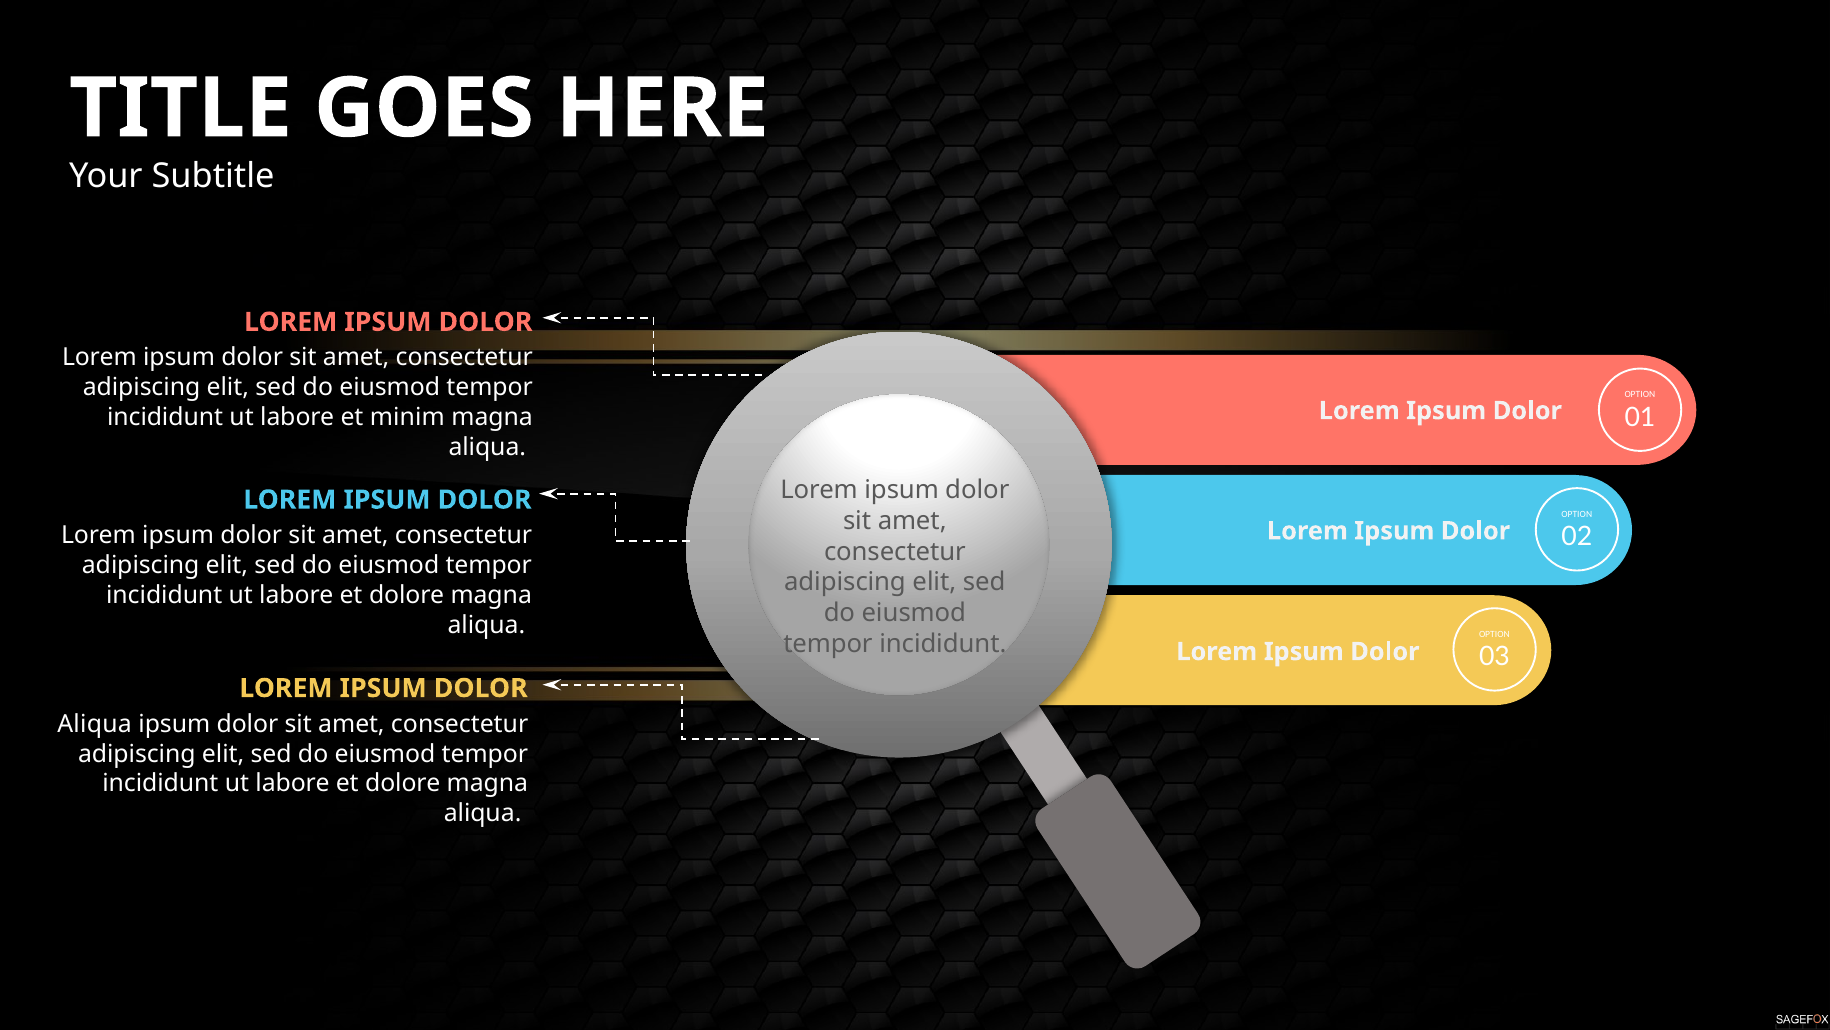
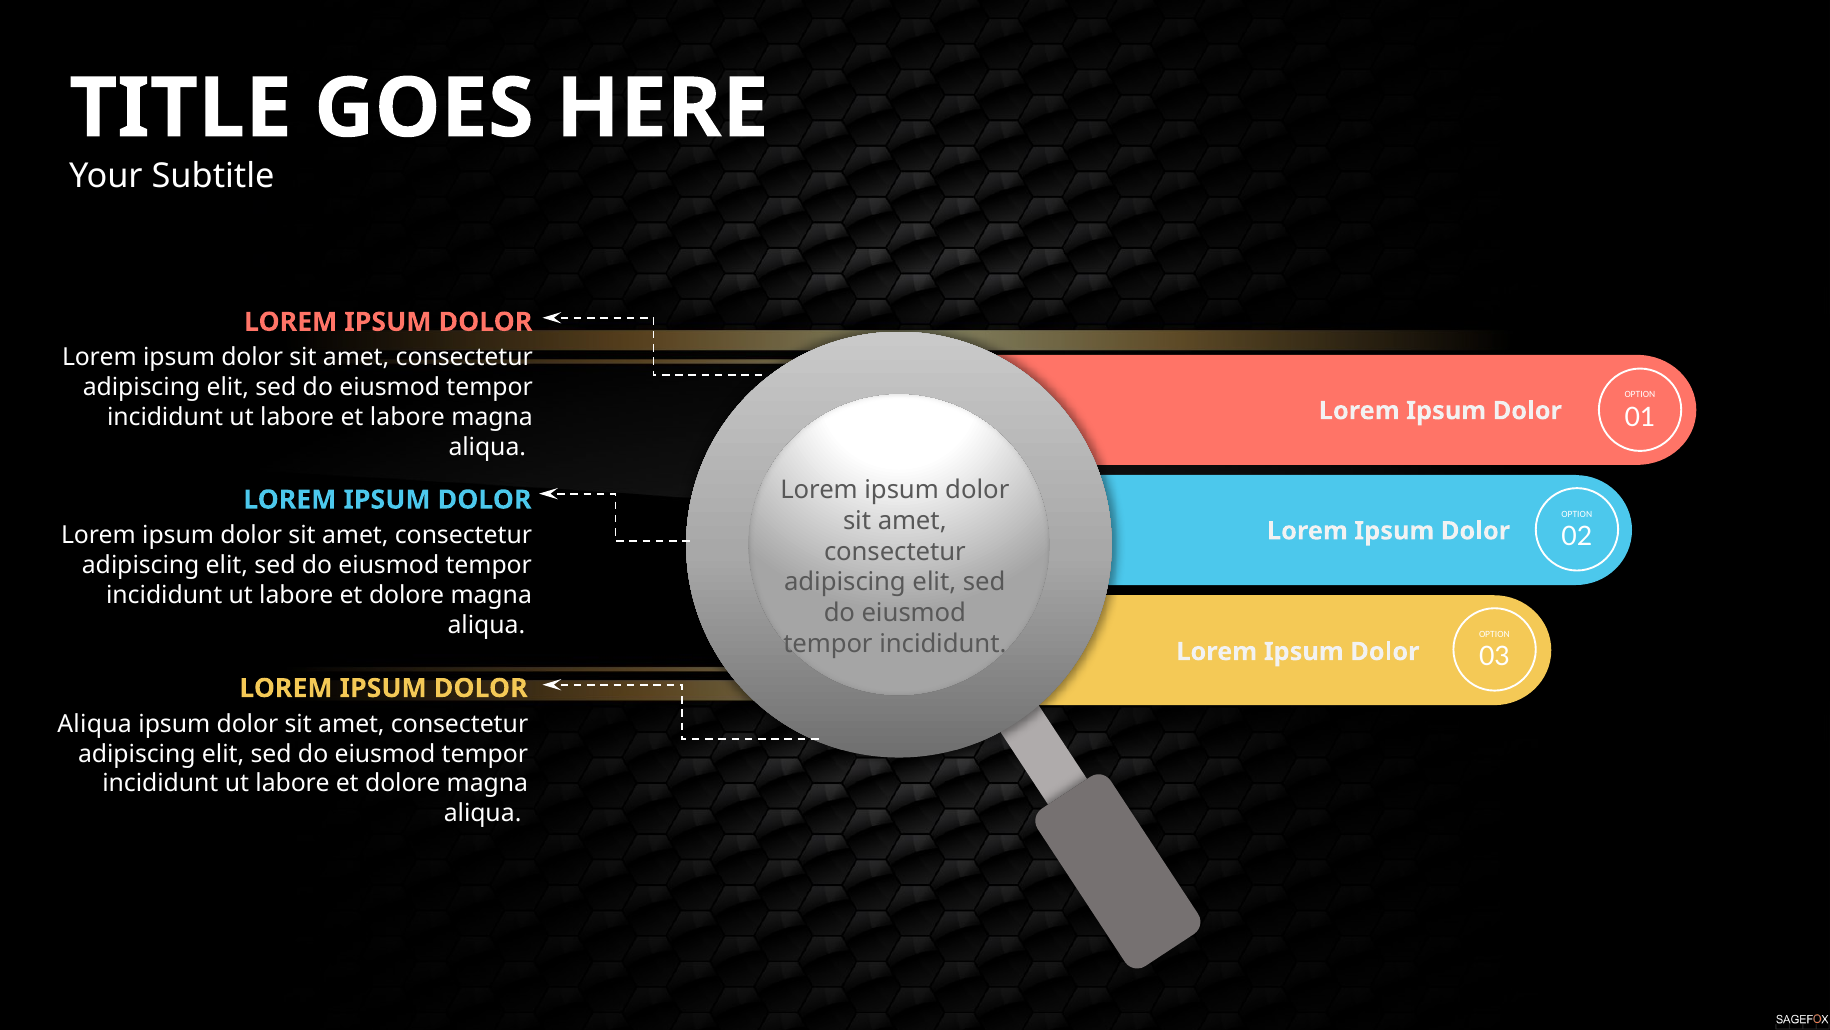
et minim: minim -> labore (407, 417)
